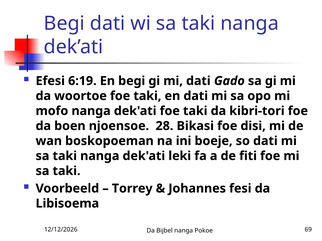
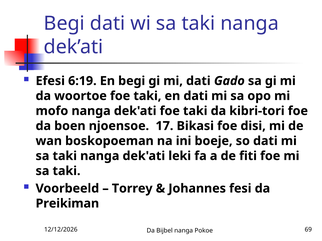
28: 28 -> 17 (164, 126)
Libisoema: Libisoema -> Preikiman (67, 204)
